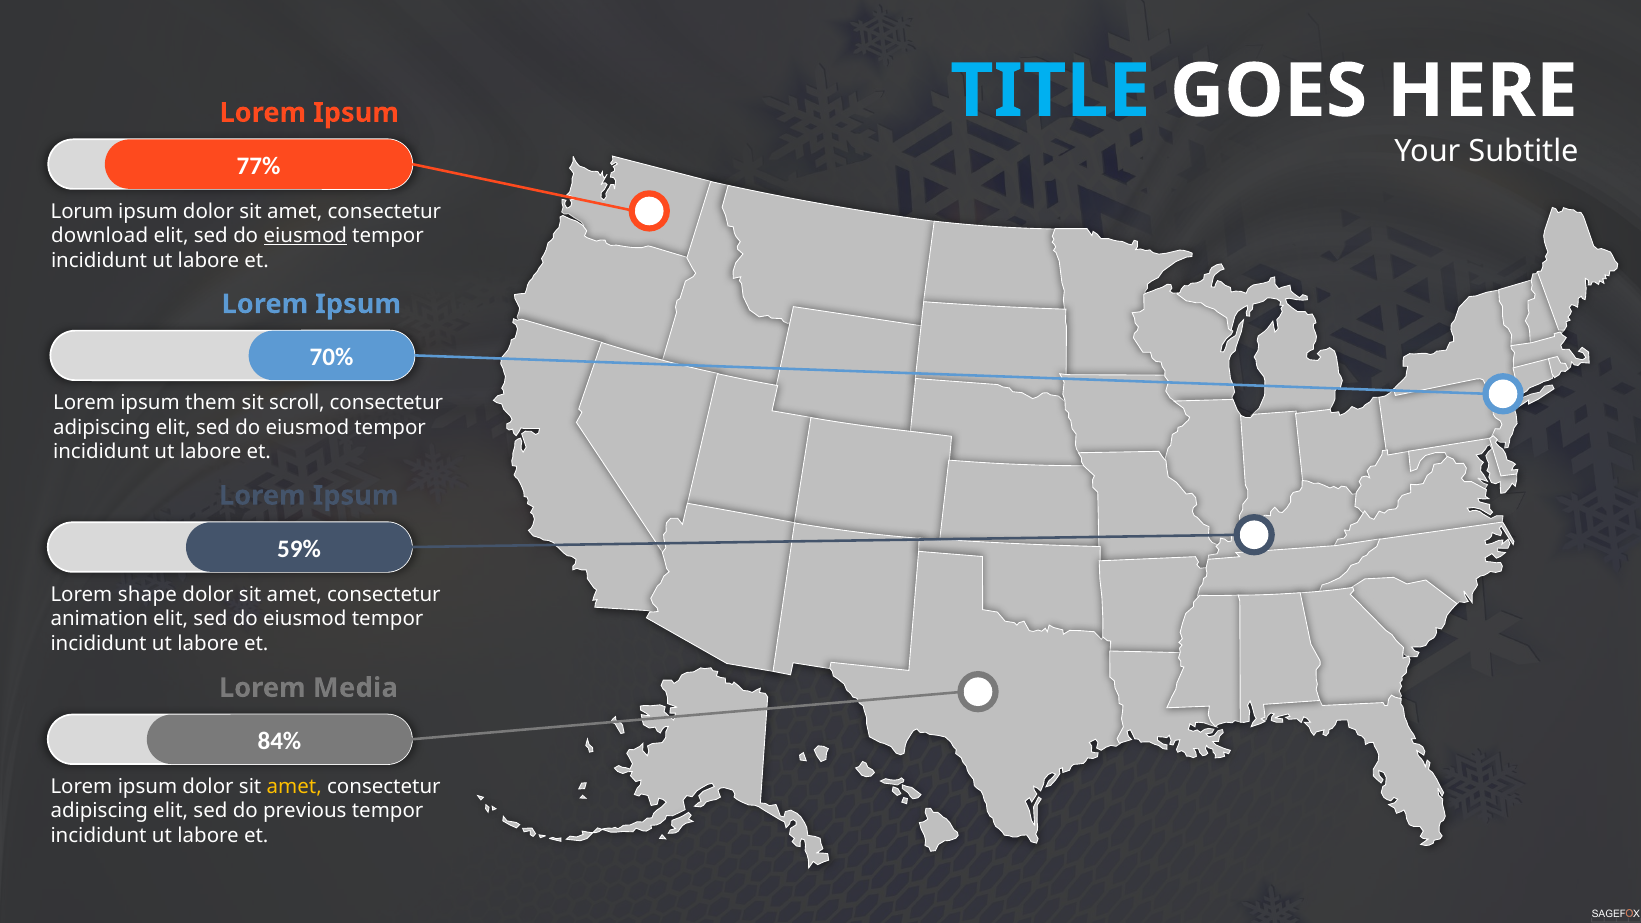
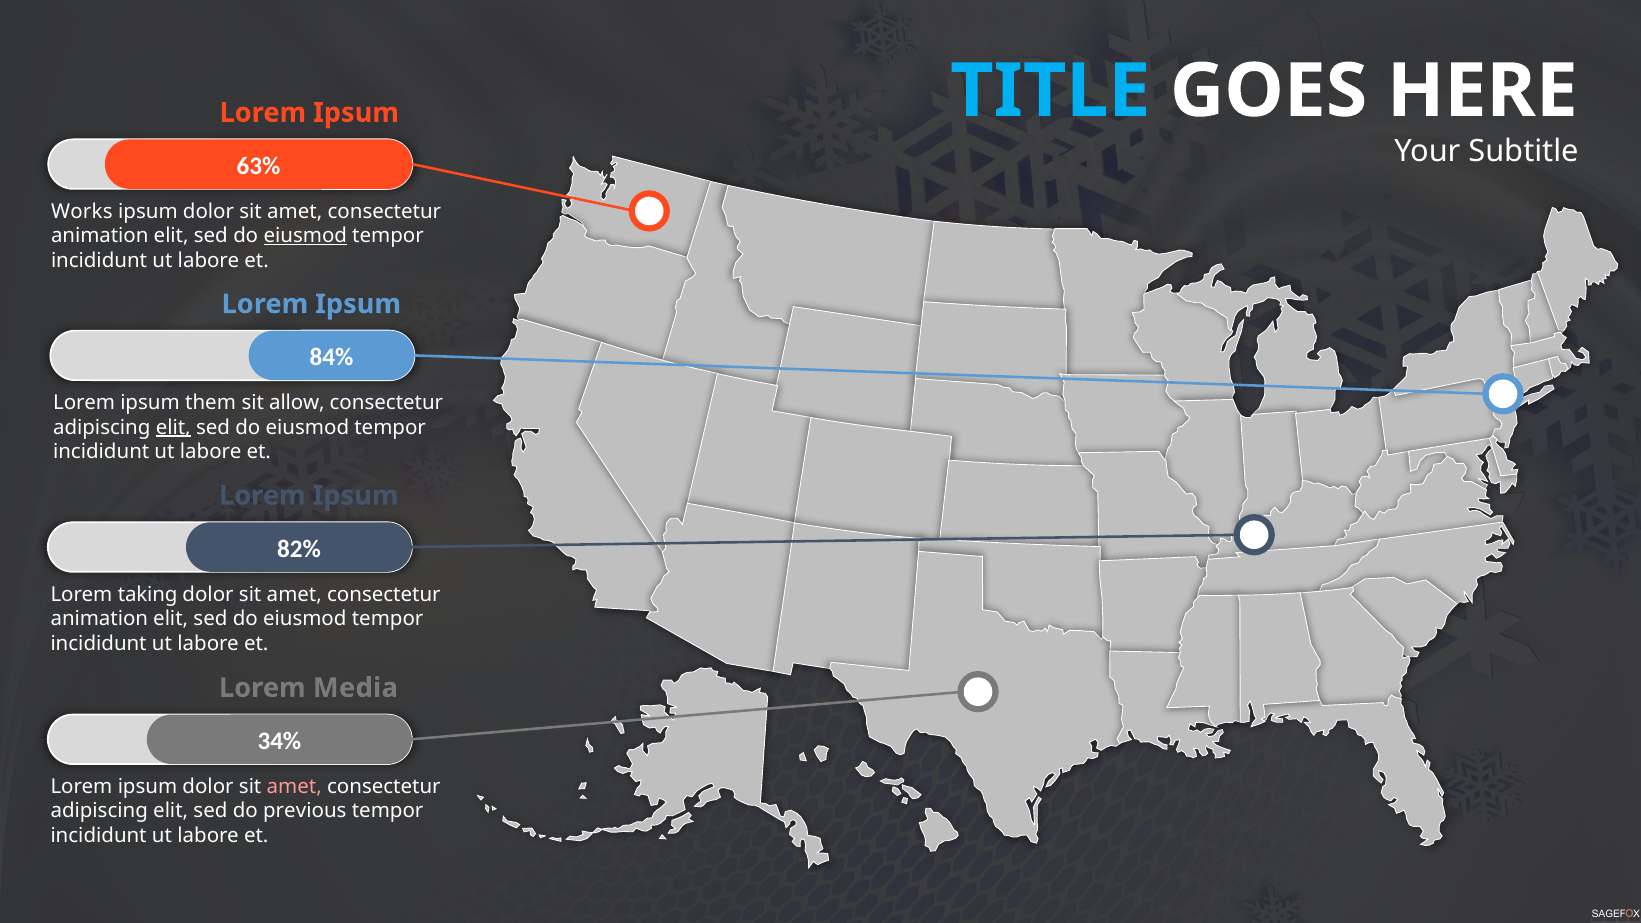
77%: 77% -> 63% (259, 166)
Lorum: Lorum -> Works (82, 211)
download: download -> animation (100, 236)
70%: 70% -> 84% (332, 357)
scroll: scroll -> allow (297, 403)
elit underline: none -> present (173, 427)
59%: 59% -> 82% (299, 549)
shape: shape -> taking (148, 594)
84%: 84% -> 34% (279, 741)
amet colour: yellow -> pink (294, 787)
